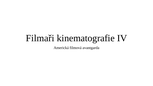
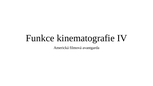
Filmaři: Filmaři -> Funkce (40, 38)
